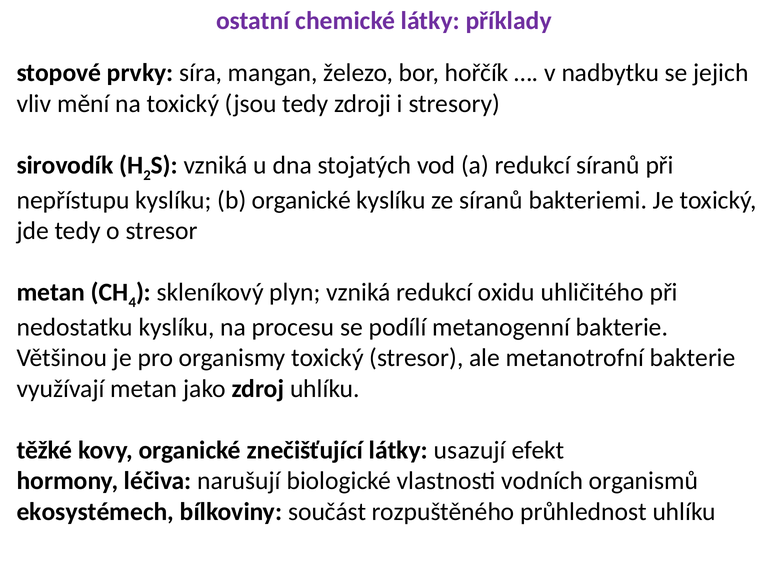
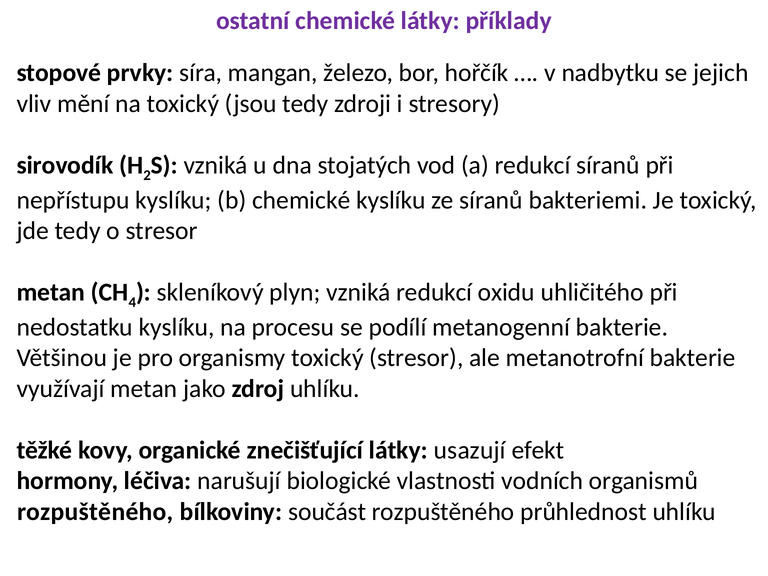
b organické: organické -> chemické (301, 200)
ekosystémech: ekosystémech -> rozpuštěného (95, 512)
